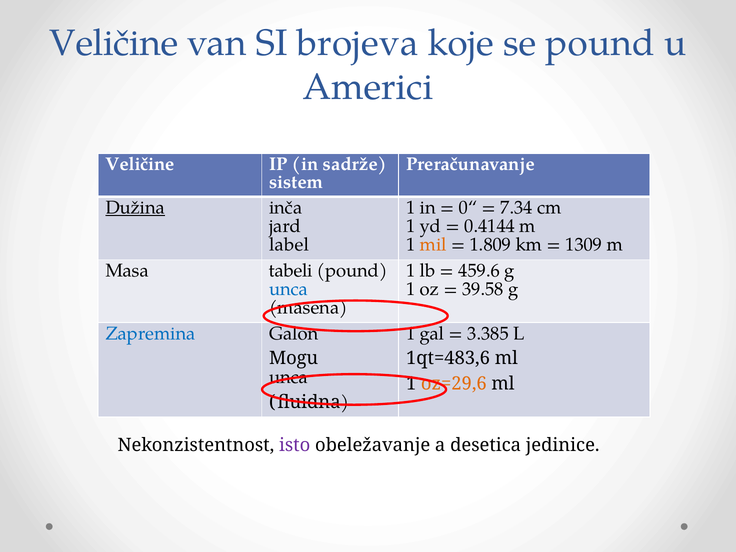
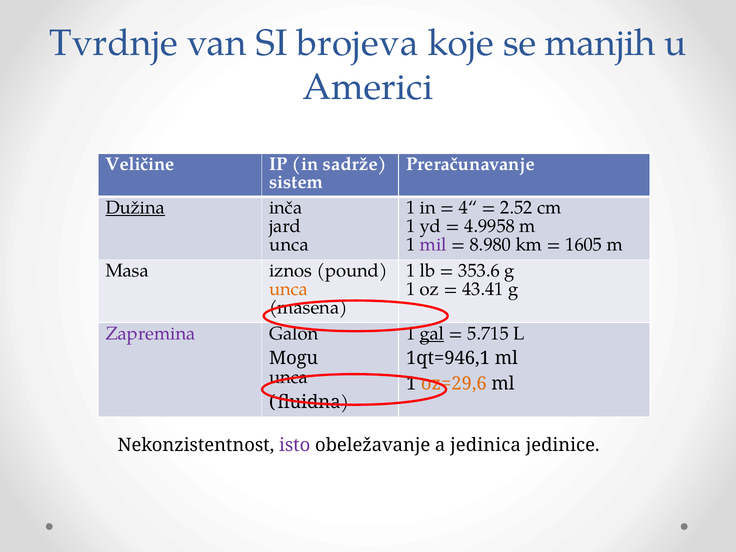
Veličine: Veličine -> Tvrdnje (114, 43)
se pound: pound -> manjih (600, 43)
0“: 0“ -> 4“ (468, 208)
7.34: 7.34 -> 2.52 (517, 208)
0.4144: 0.4144 -> 4.9958 (490, 226)
label: label -> unca (289, 245)
mil colour: orange -> purple (433, 245)
1.809: 1.809 -> 8.980 (490, 245)
1309: 1309 -> 1605 (584, 245)
tabeli: tabeli -> iznos (291, 271)
459.6: 459.6 -> 353.6 (479, 271)
unca colour: blue -> orange (289, 289)
39.58: 39.58 -> 43.41 (483, 289)
Zapremina colour: blue -> purple (151, 334)
gal underline: none -> present (432, 334)
3.385: 3.385 -> 5.715 (488, 334)
1qt=483,6: 1qt=483,6 -> 1qt=946,1 (448, 358)
desetica: desetica -> jedinica (486, 445)
